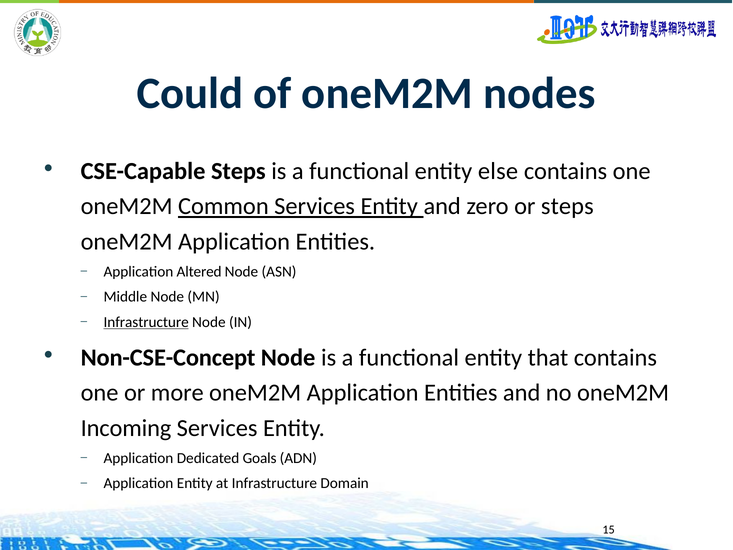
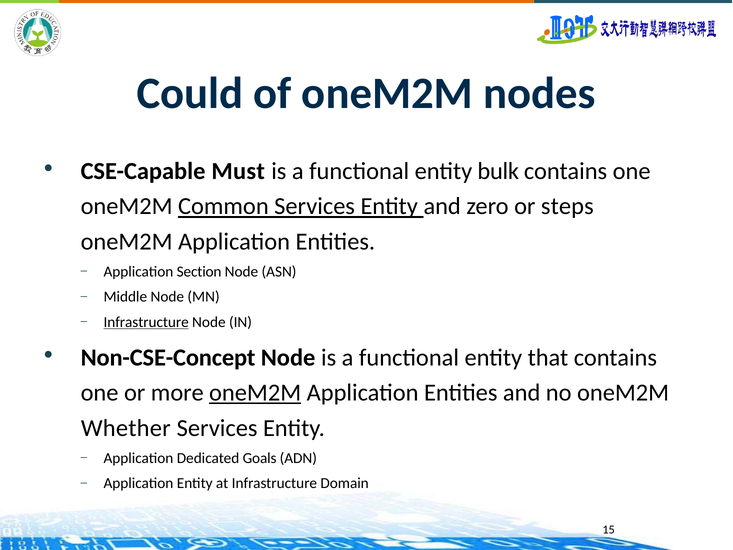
CSE-Capable Steps: Steps -> Must (238, 171)
else: else -> bulk (498, 171)
Altered: Altered -> Section (199, 272)
oneM2M underline: none -> present (255, 393)
Incoming: Incoming -> Whether (126, 428)
